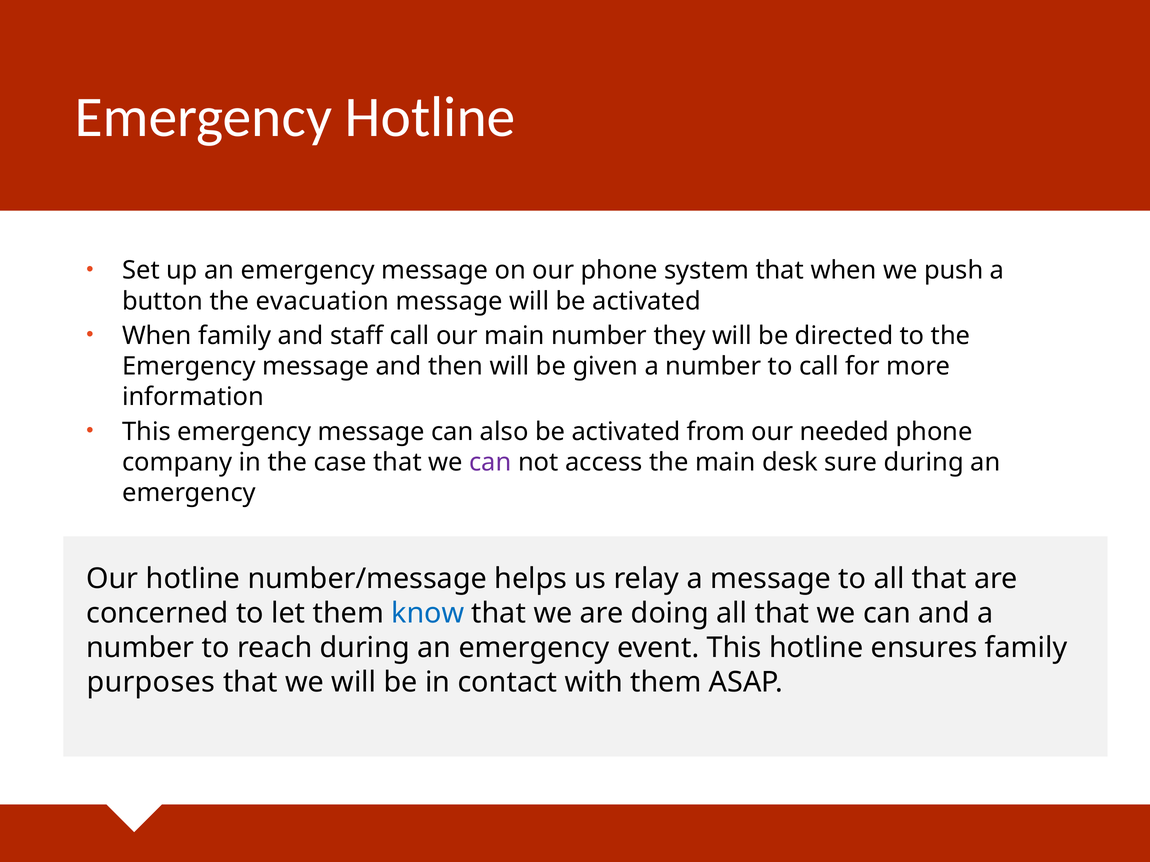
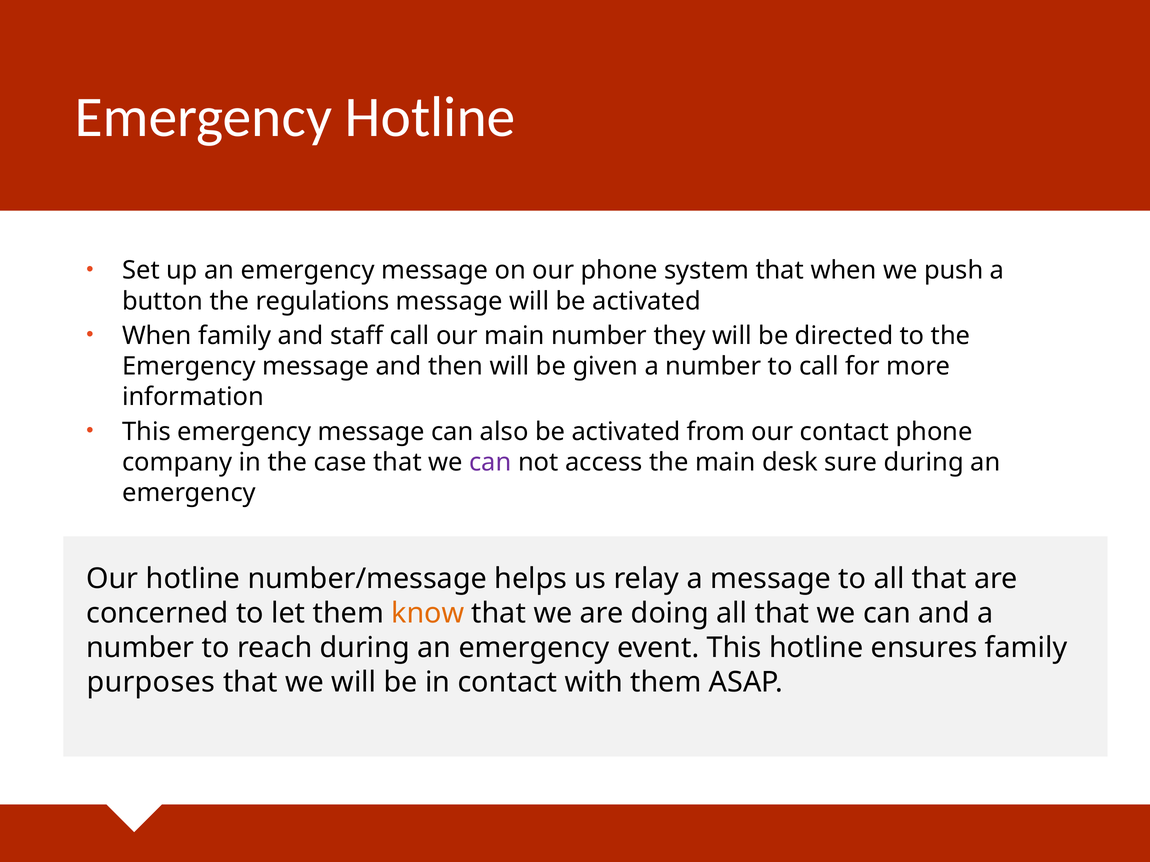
evacuation: evacuation -> regulations (323, 301)
our needed: needed -> contact (844, 432)
know colour: blue -> orange (428, 613)
